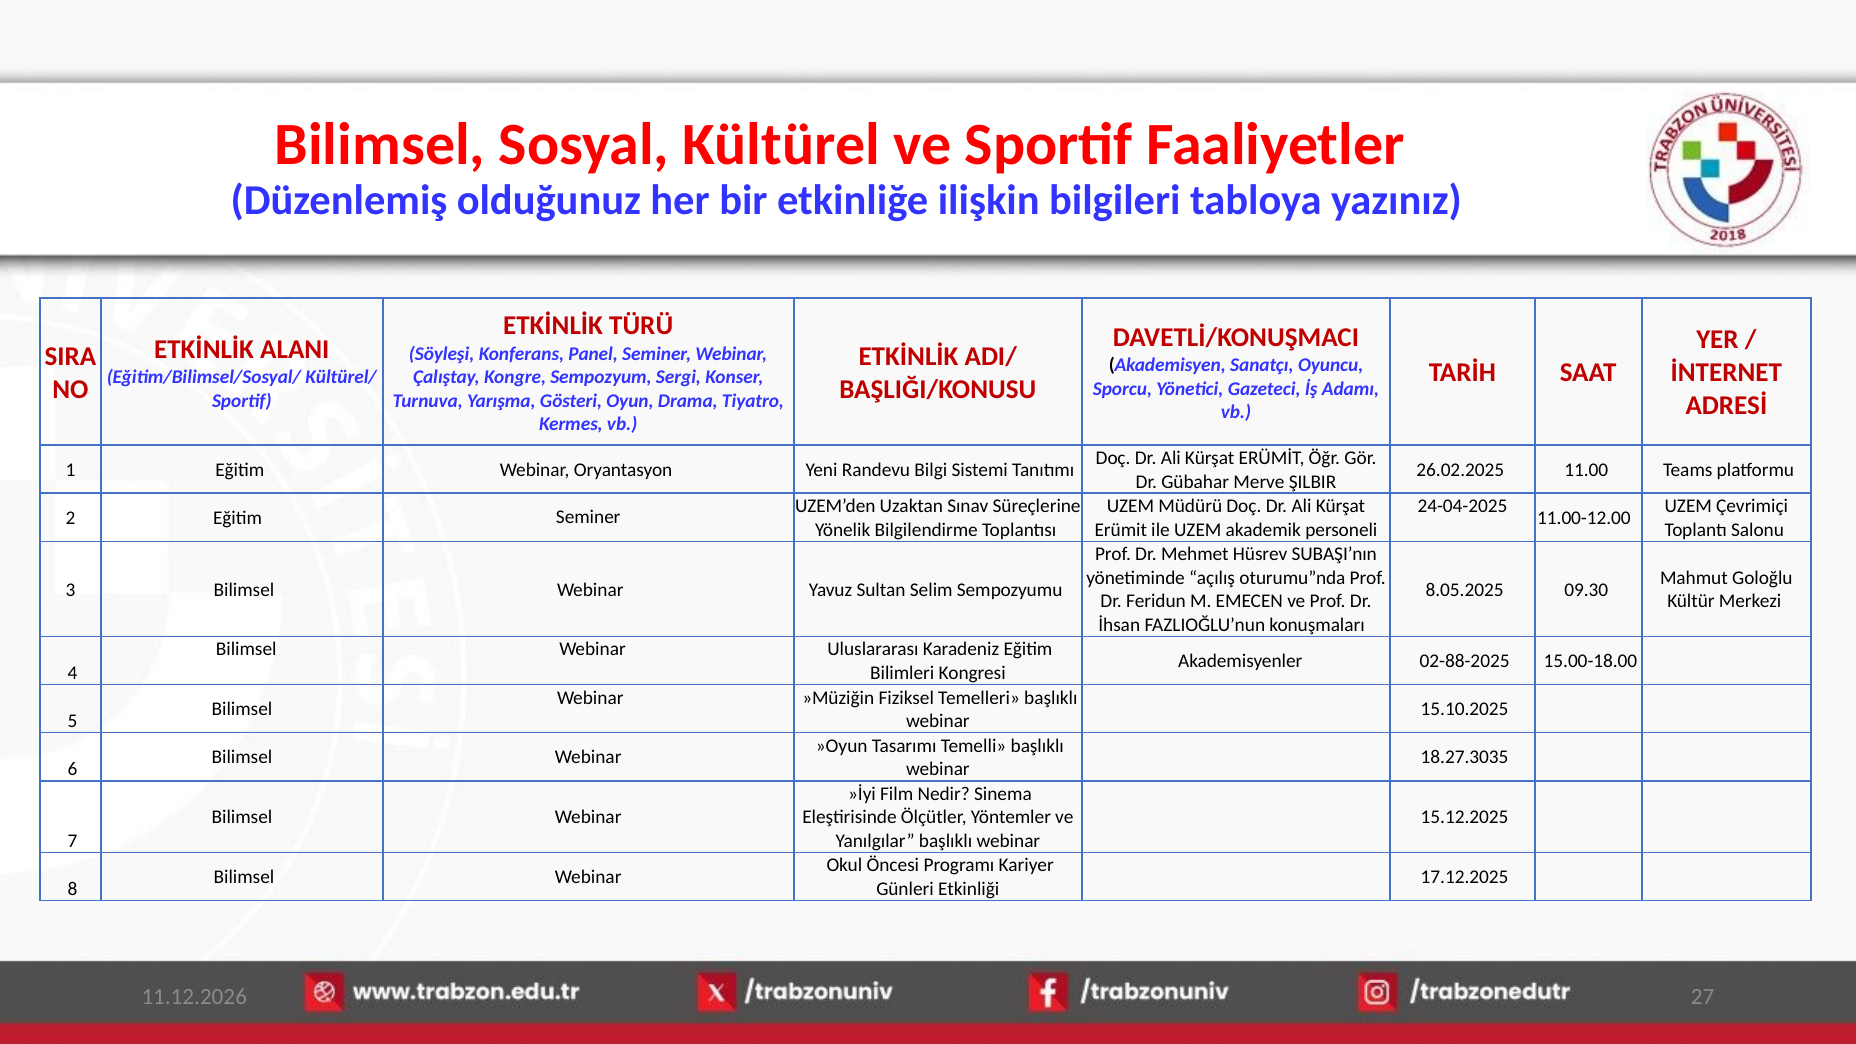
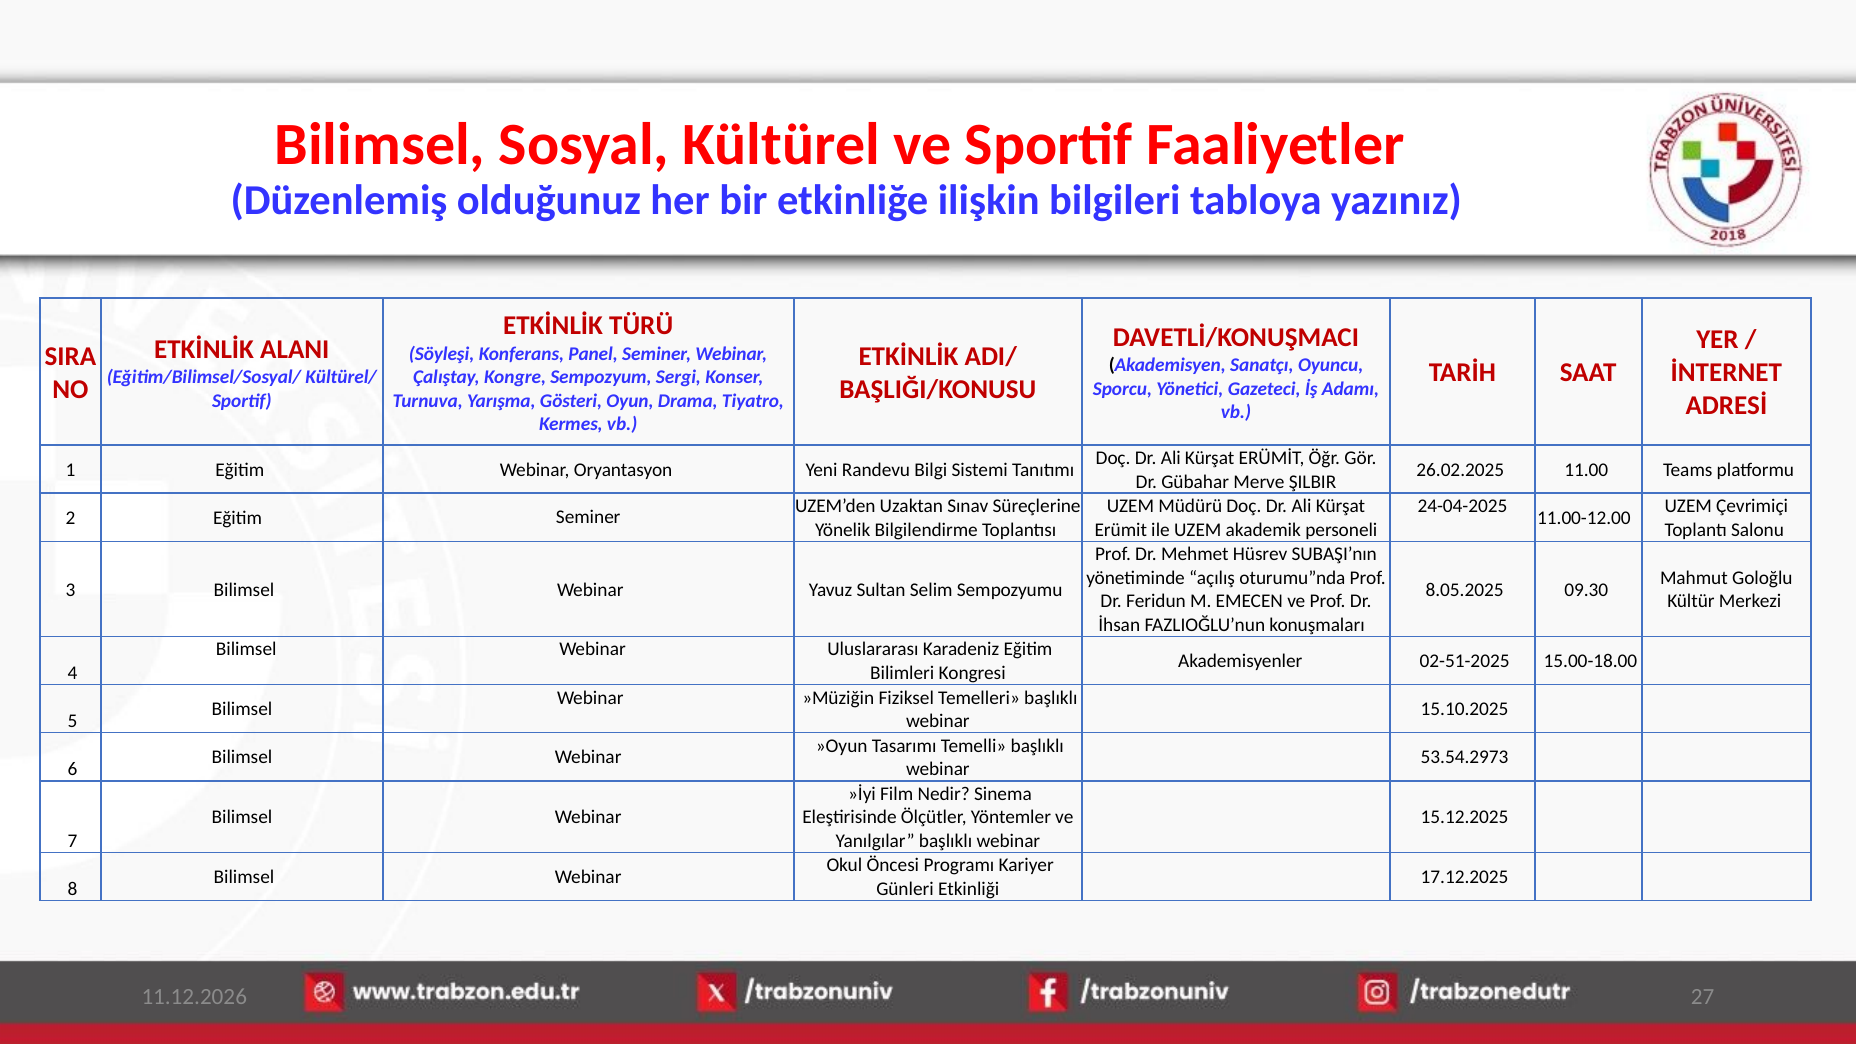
02-88-2025: 02-88-2025 -> 02-51-2025 (1465, 661)
18.27.3035: 18.27.3035 -> 53.54.2973 (1465, 757)
